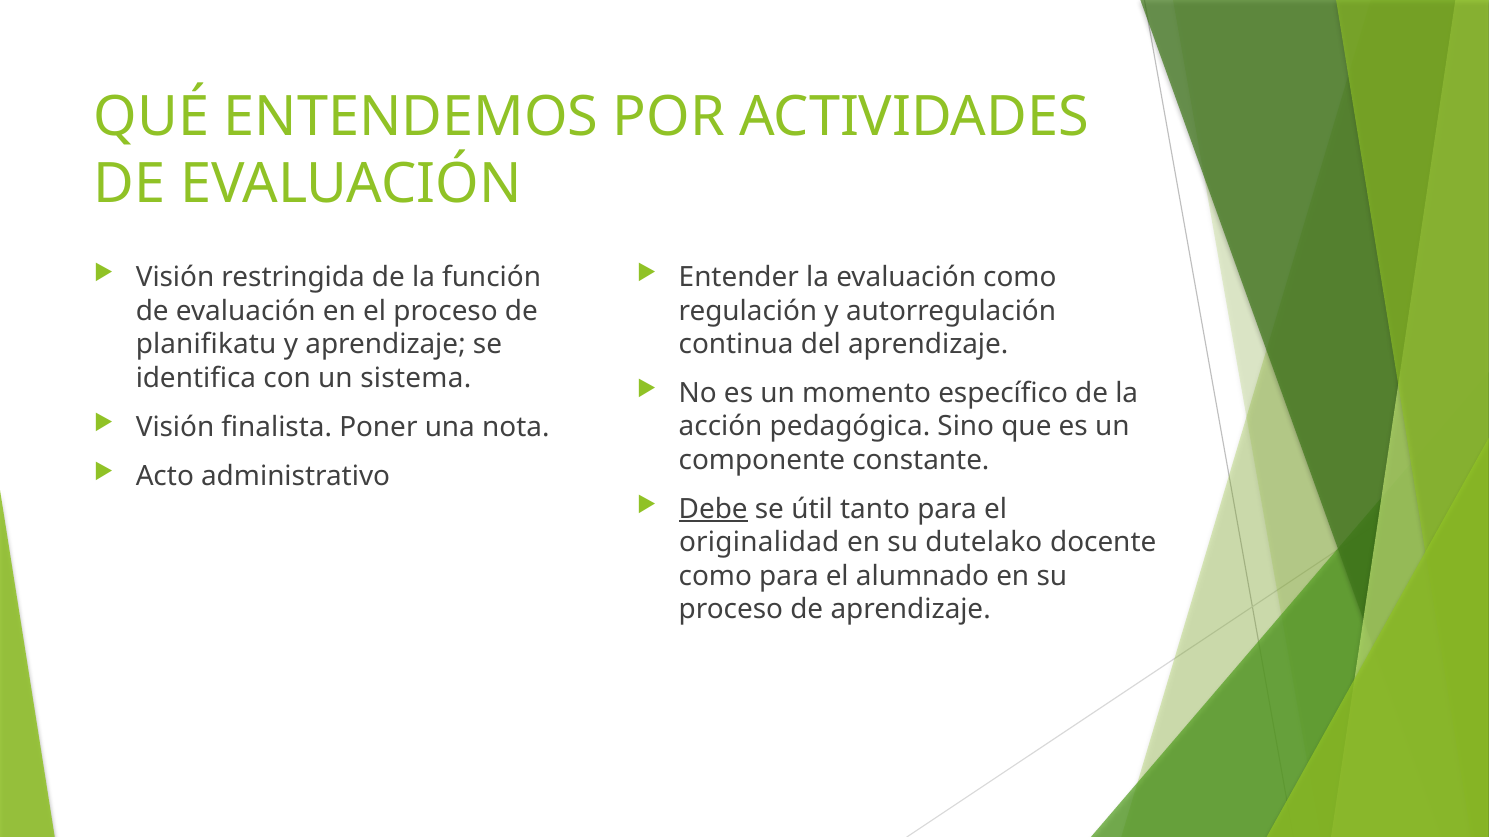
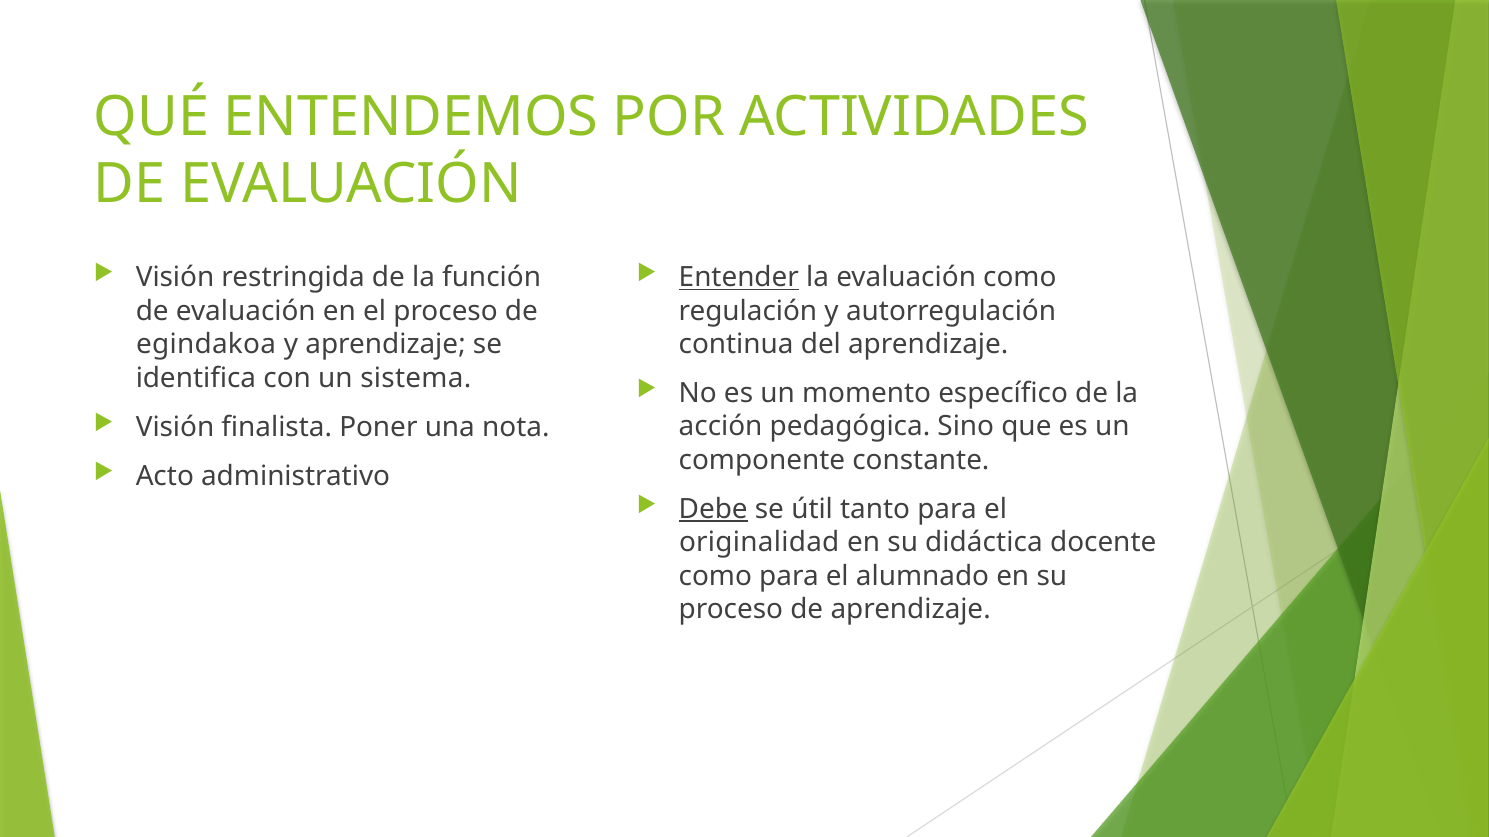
Entender underline: none -> present (739, 278)
planifikatu: planifikatu -> egindakoa (206, 345)
dutelako: dutelako -> didáctica (984, 543)
